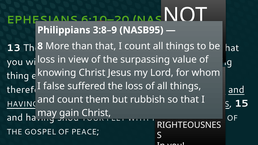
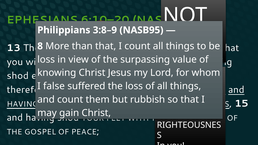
thing: thing -> shod (18, 76)
